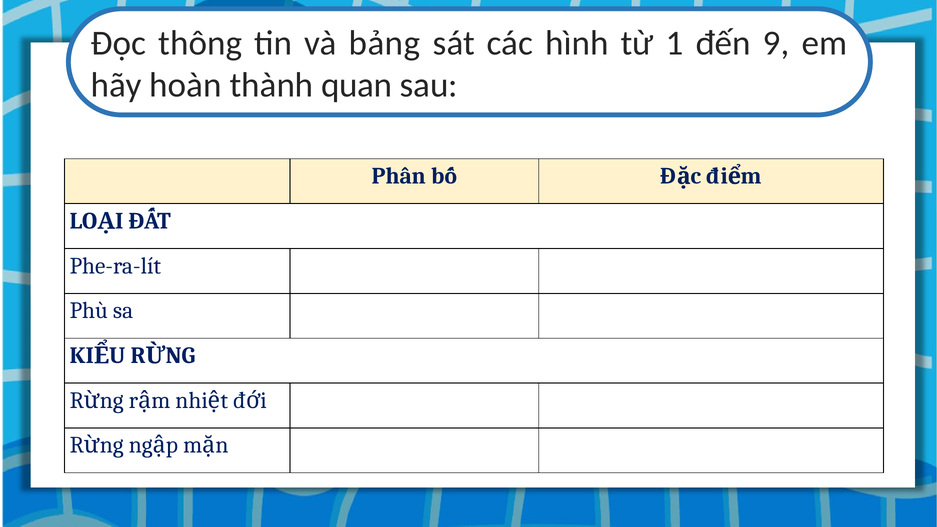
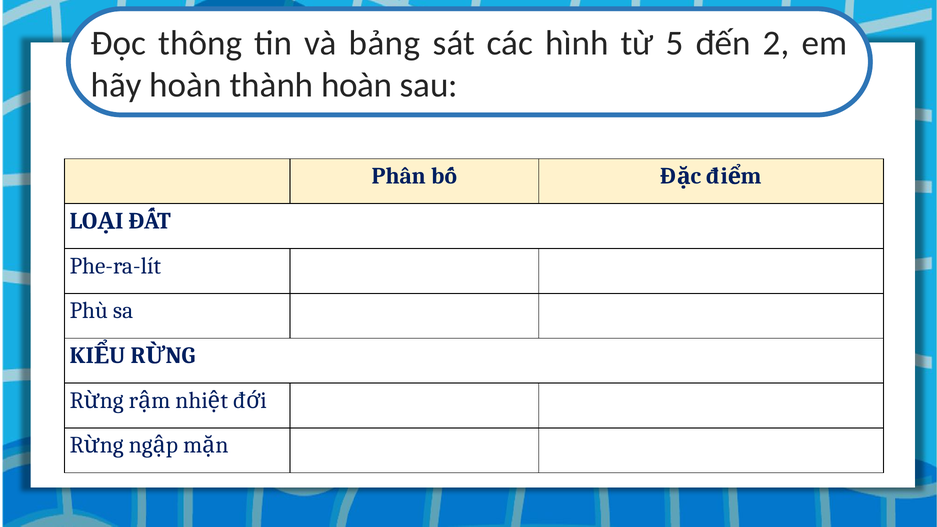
1: 1 -> 5 (675, 43)
9: 9 -> 2 (776, 43)
thành quan: quan -> hoàn (357, 85)
